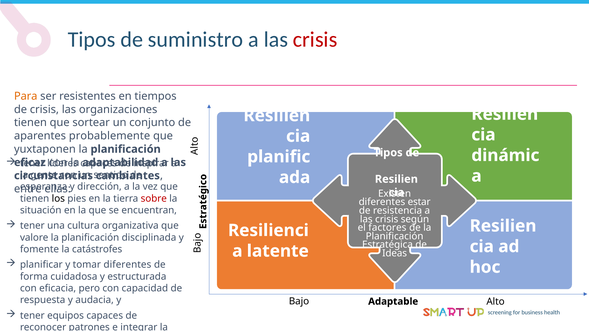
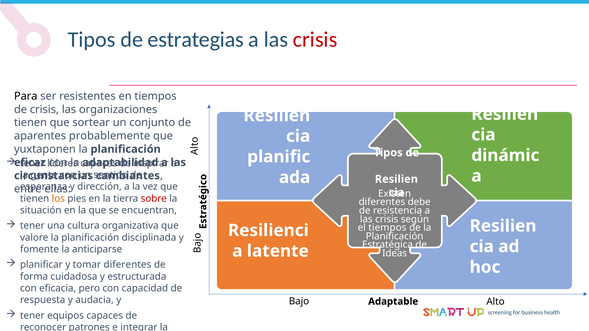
suministro: suministro -> estrategias (196, 40)
Para colour: orange -> black (26, 96)
los colour: black -> orange (58, 199)
diferentes estar: estar -> debe (419, 202)
el factores: factores -> tiempos (387, 228)
catástrofes: catástrofes -> anticiparse (97, 249)
